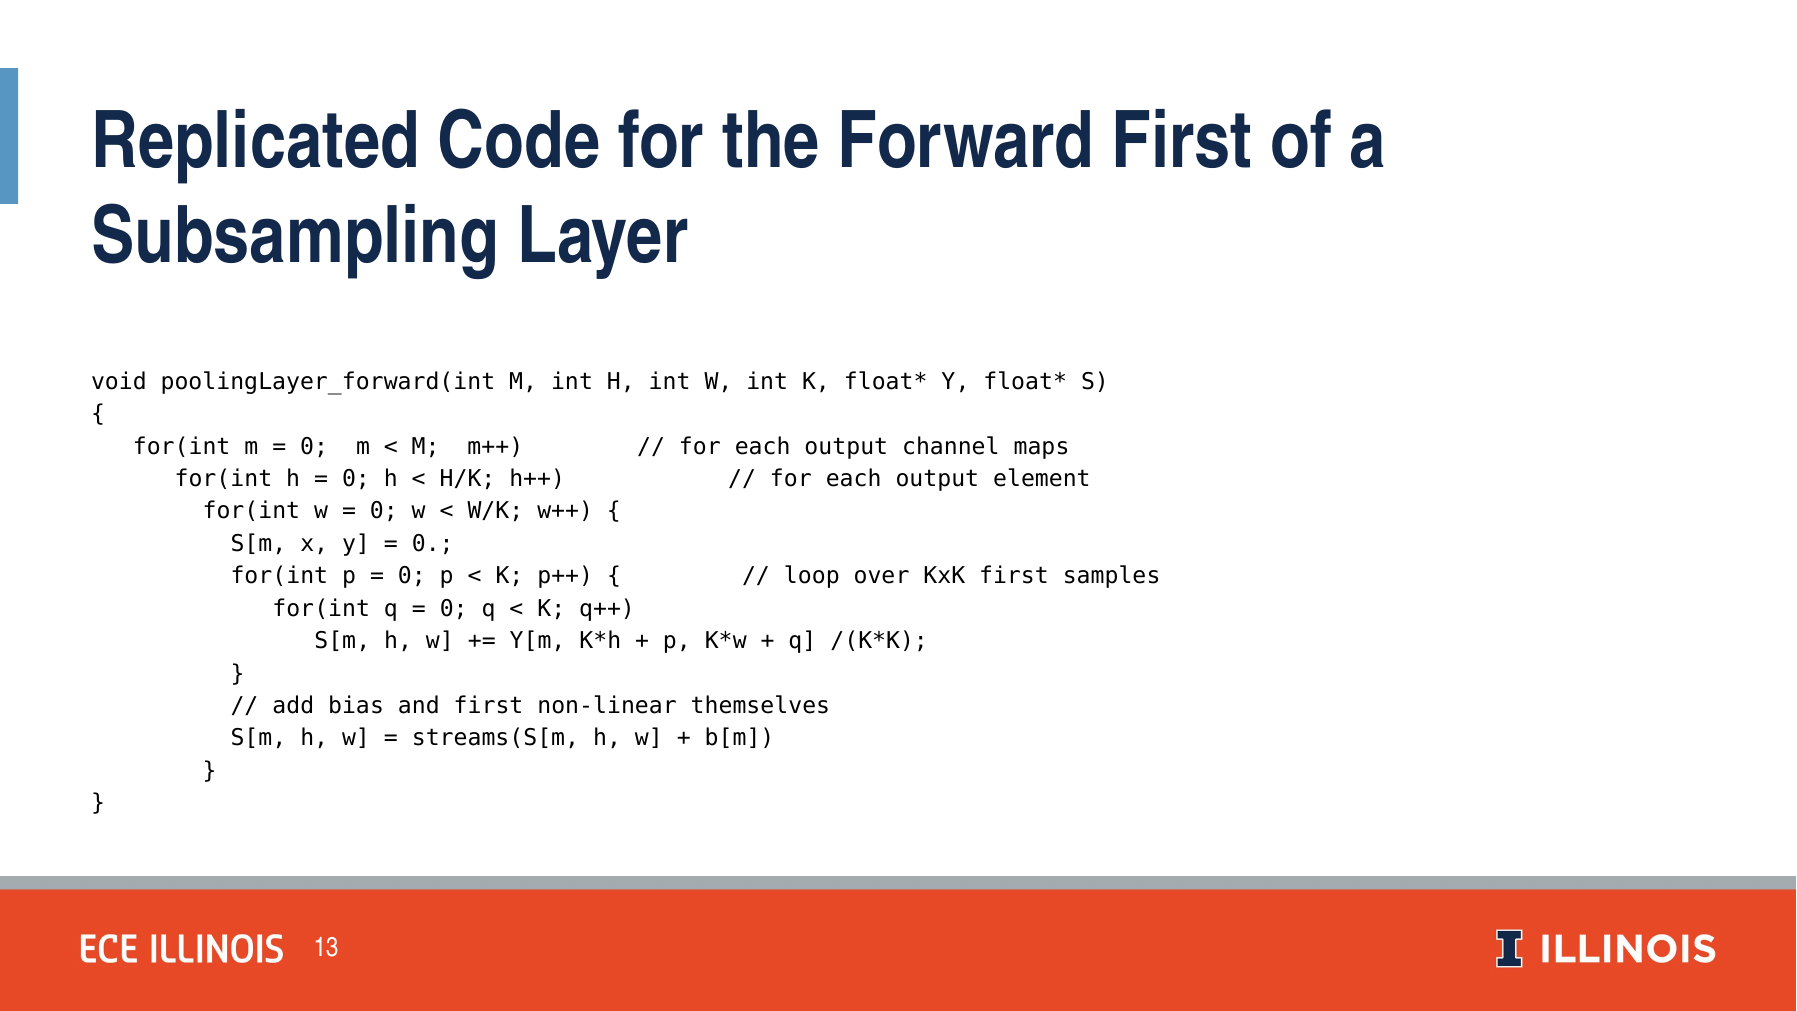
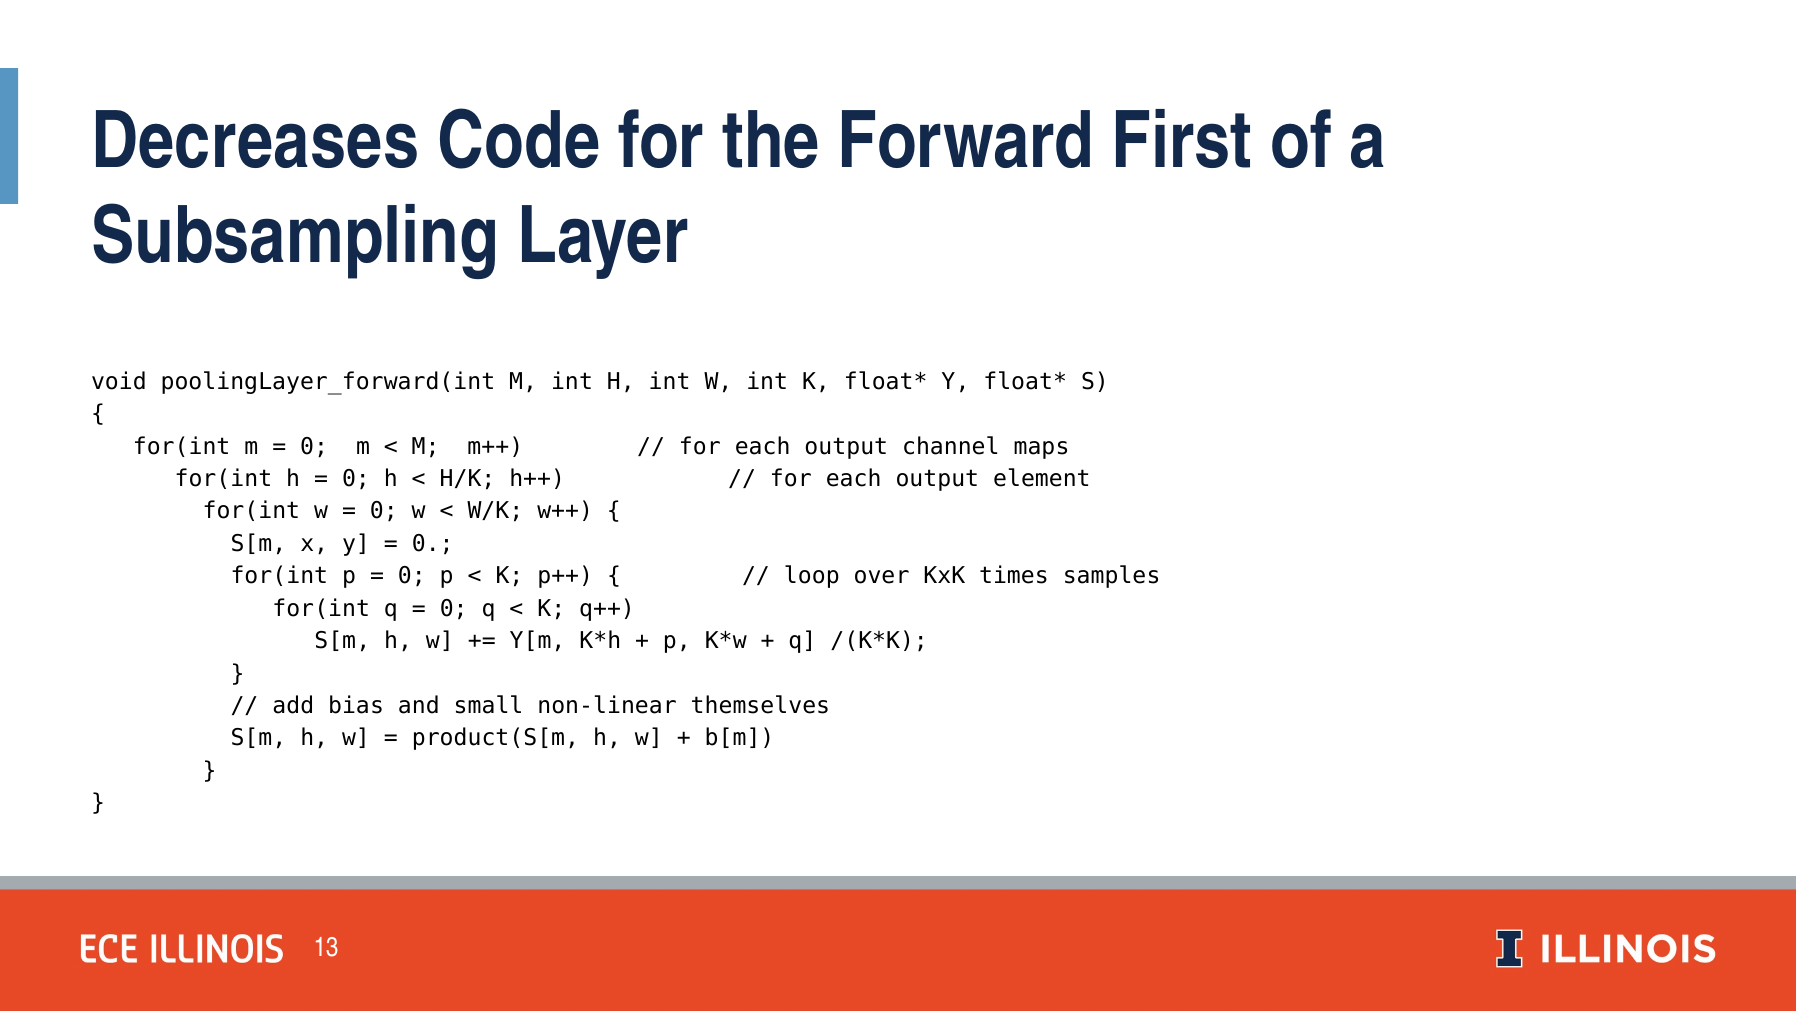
Replicated: Replicated -> Decreases (255, 142)
KxK first: first -> times (1014, 576)
and first: first -> small (489, 706)
streams(S[m: streams(S[m -> product(S[m (495, 738)
